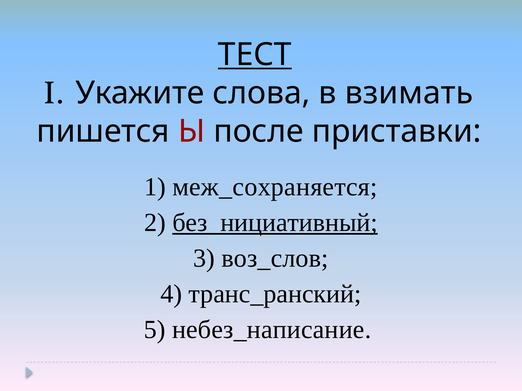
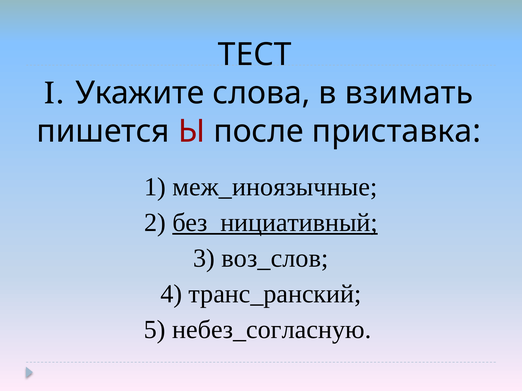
ТЕСТ underline: present -> none (255, 55)
приставки: приставки -> приставка (397, 131)
меж_сохраняется: меж_сохраняется -> меж_иноязычные (275, 187)
небез_написание: небез_написание -> небез_согласную (272, 330)
